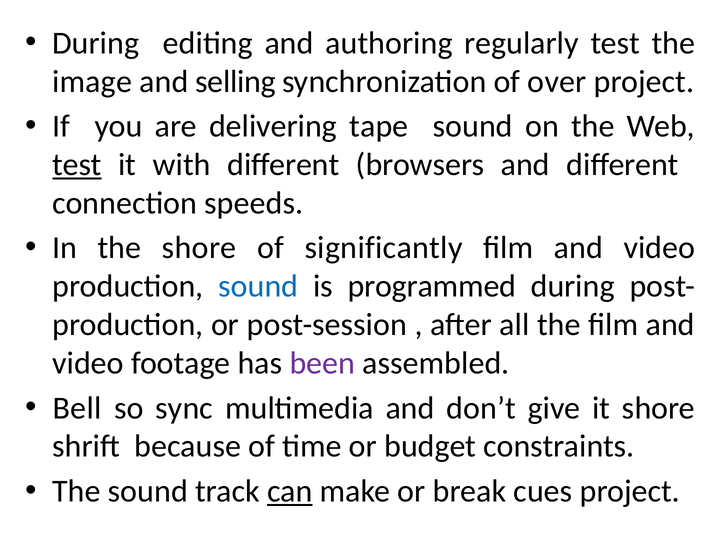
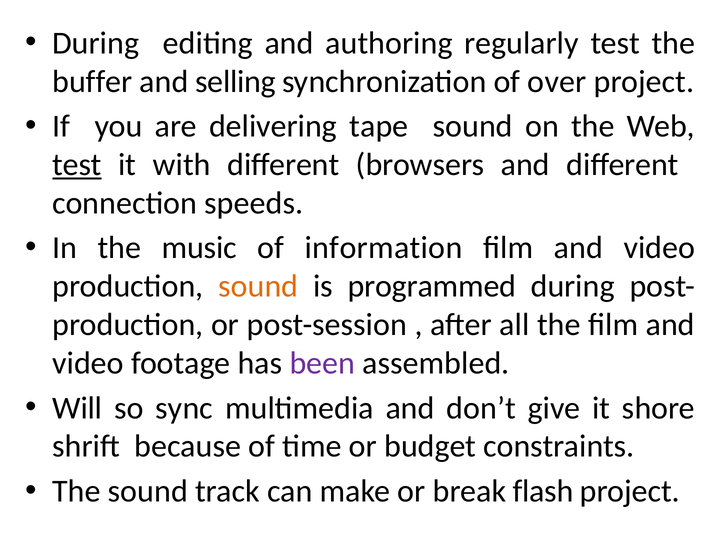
image: image -> buffer (92, 82)
the shore: shore -> music (199, 248)
significantly: significantly -> information (384, 248)
sound colour: blue -> orange (258, 287)
Bell: Bell -> Will (77, 409)
can underline: present -> none (290, 492)
cues: cues -> flash (543, 492)
